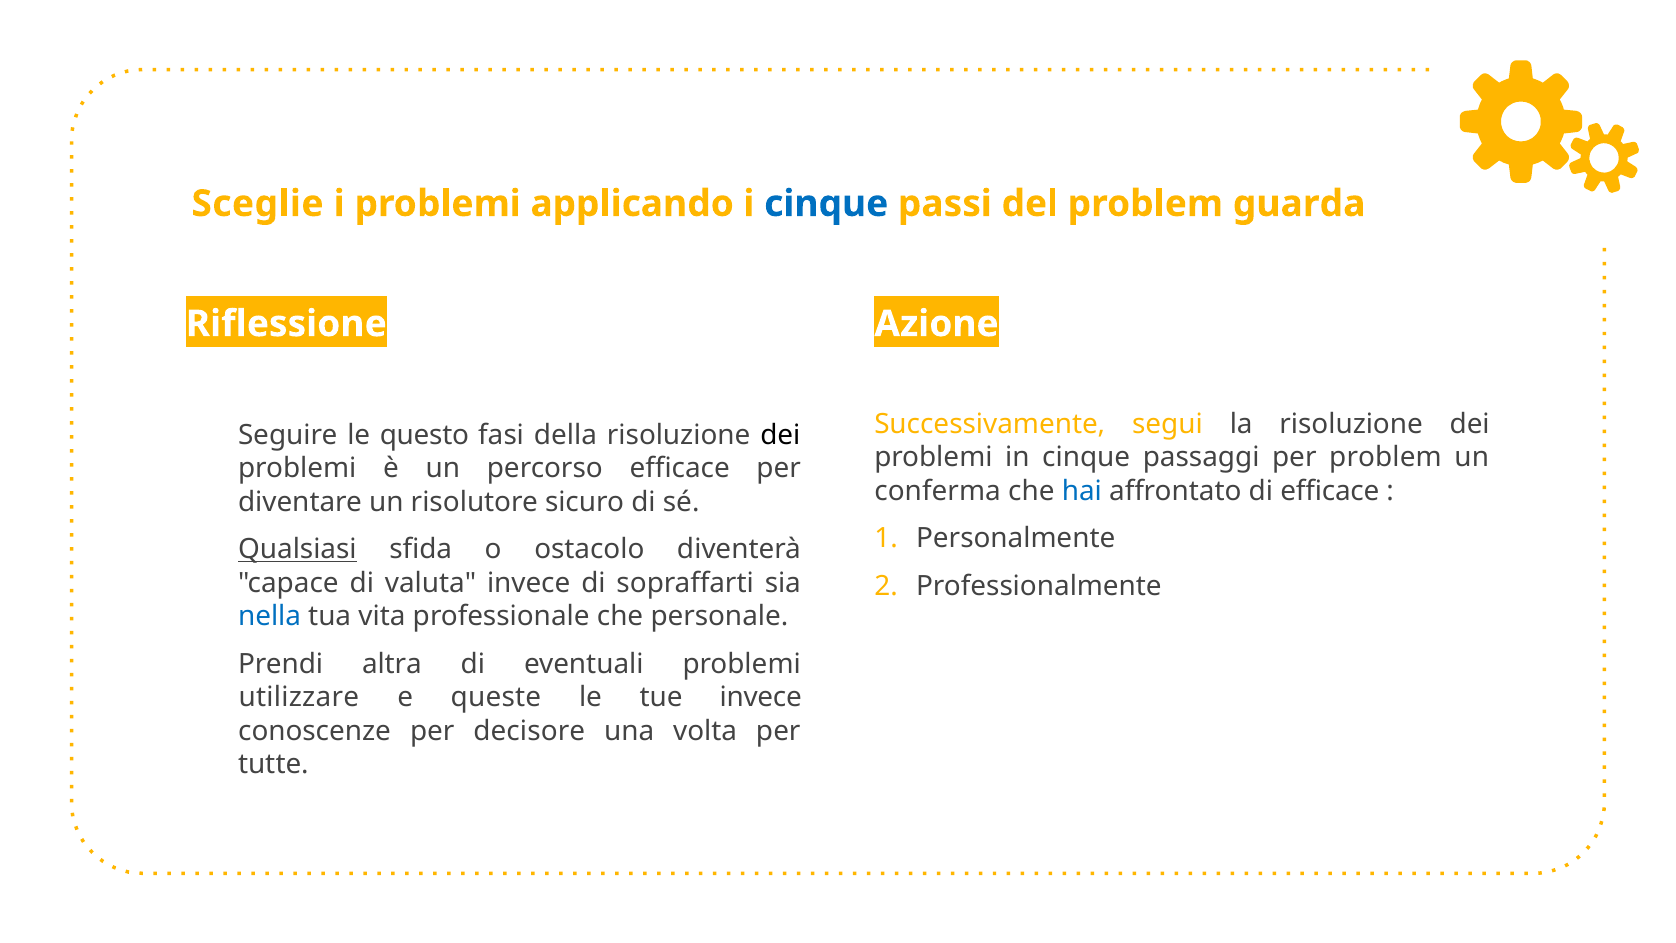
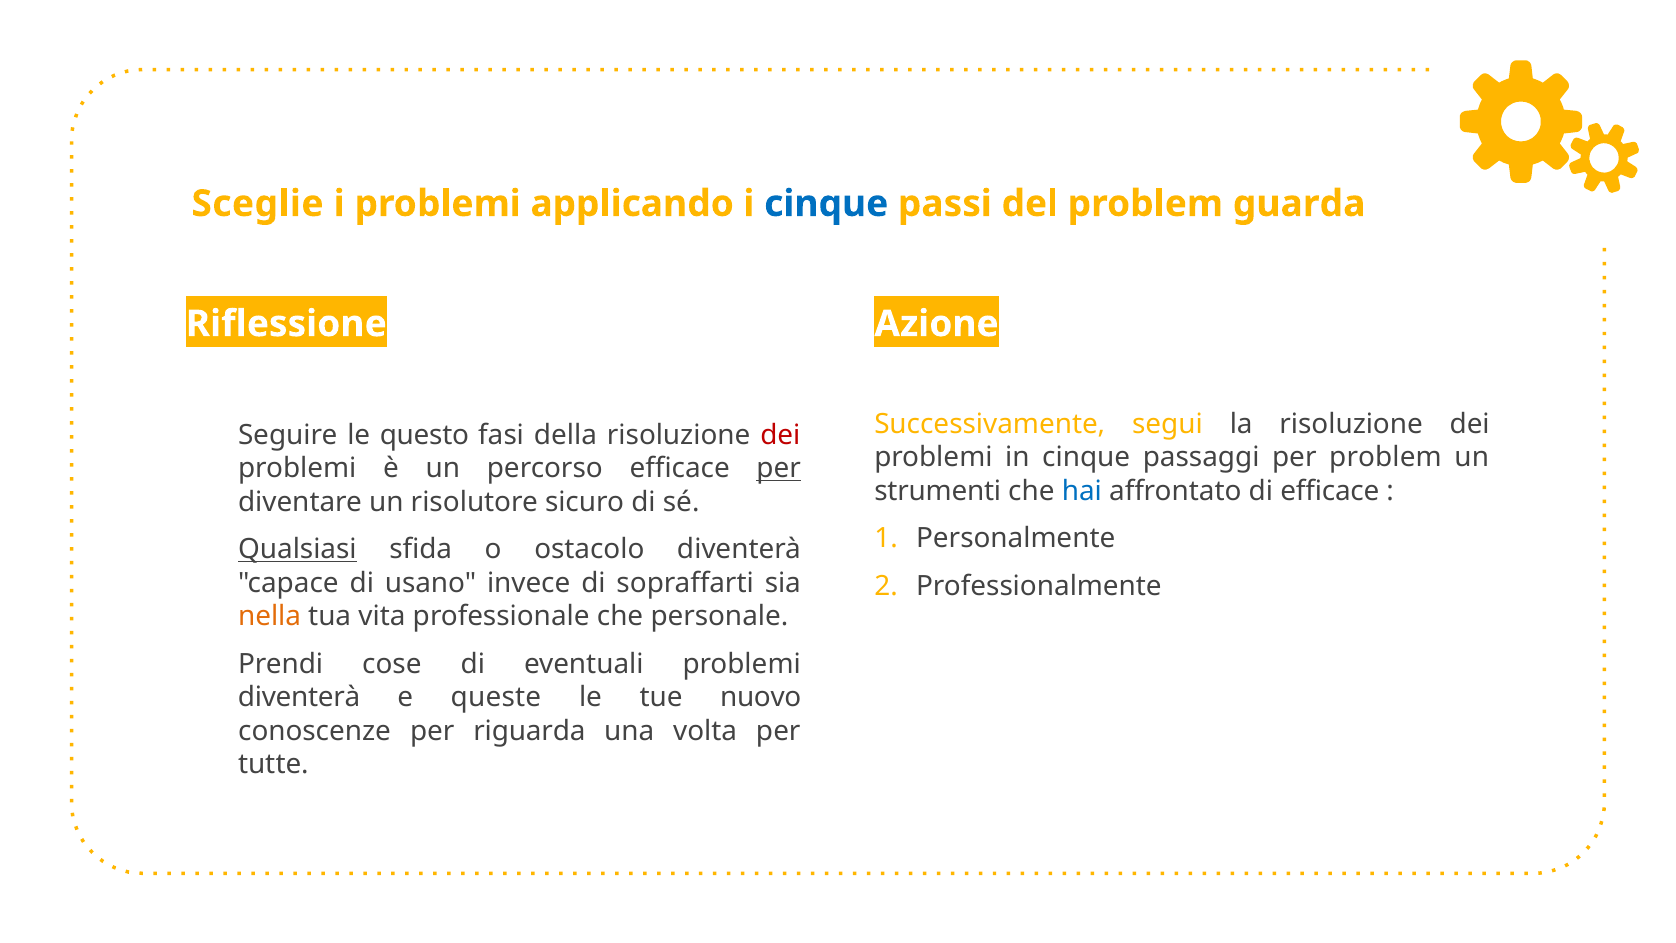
dei colour: black -> red (780, 435)
per underline: none -> present (779, 468)
conferma: conferma -> strumenti (938, 491)
valuta: valuta -> usano (431, 583)
nella colour: blue -> orange (270, 617)
altra: altra -> cose (392, 664)
utilizzare: utilizzare -> diventerà (299, 698)
tue invece: invece -> nuovo (761, 698)
decisore: decisore -> riguarda (529, 731)
